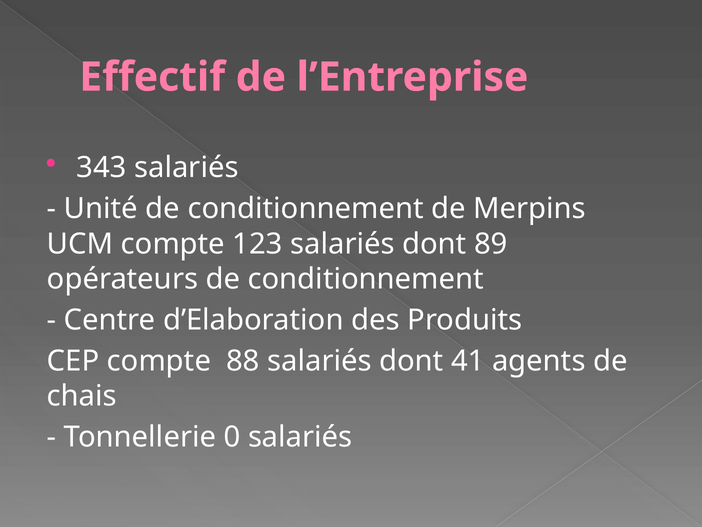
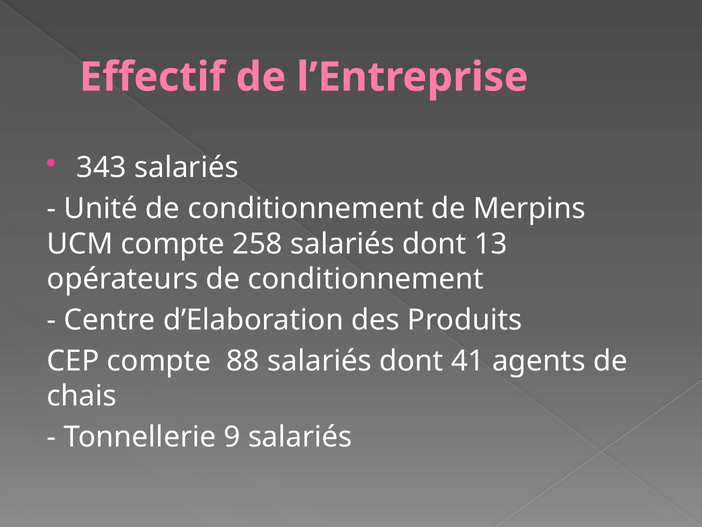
123: 123 -> 258 (258, 244)
89: 89 -> 13 (491, 244)
0: 0 -> 9 (232, 437)
